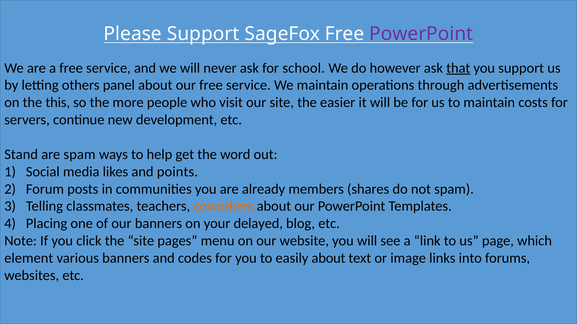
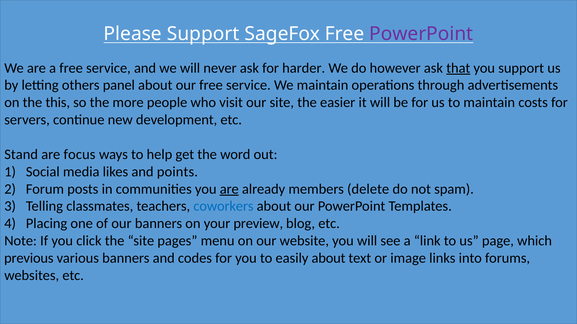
school: school -> harder (304, 68)
are spam: spam -> focus (80, 155)
are underline: none -> present (229, 189)
shares: shares -> delete (368, 189)
coworkers colour: orange -> blue (223, 207)
delayed: delayed -> preview (258, 224)
element: element -> previous (29, 258)
